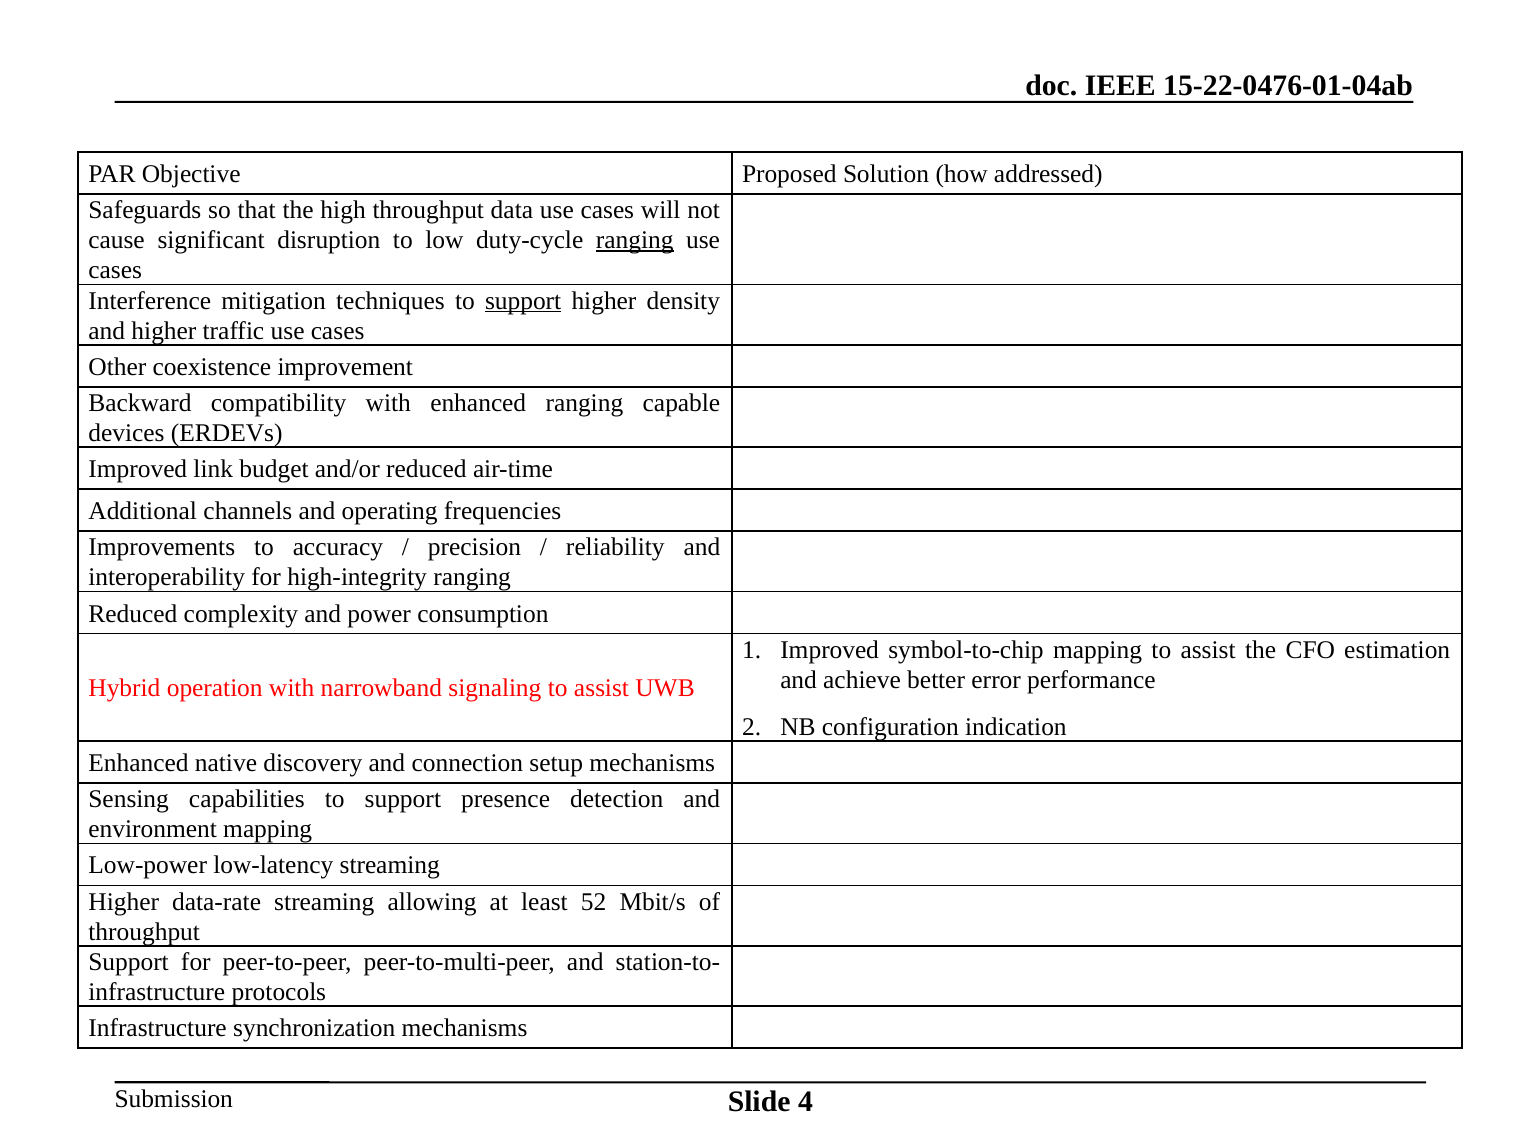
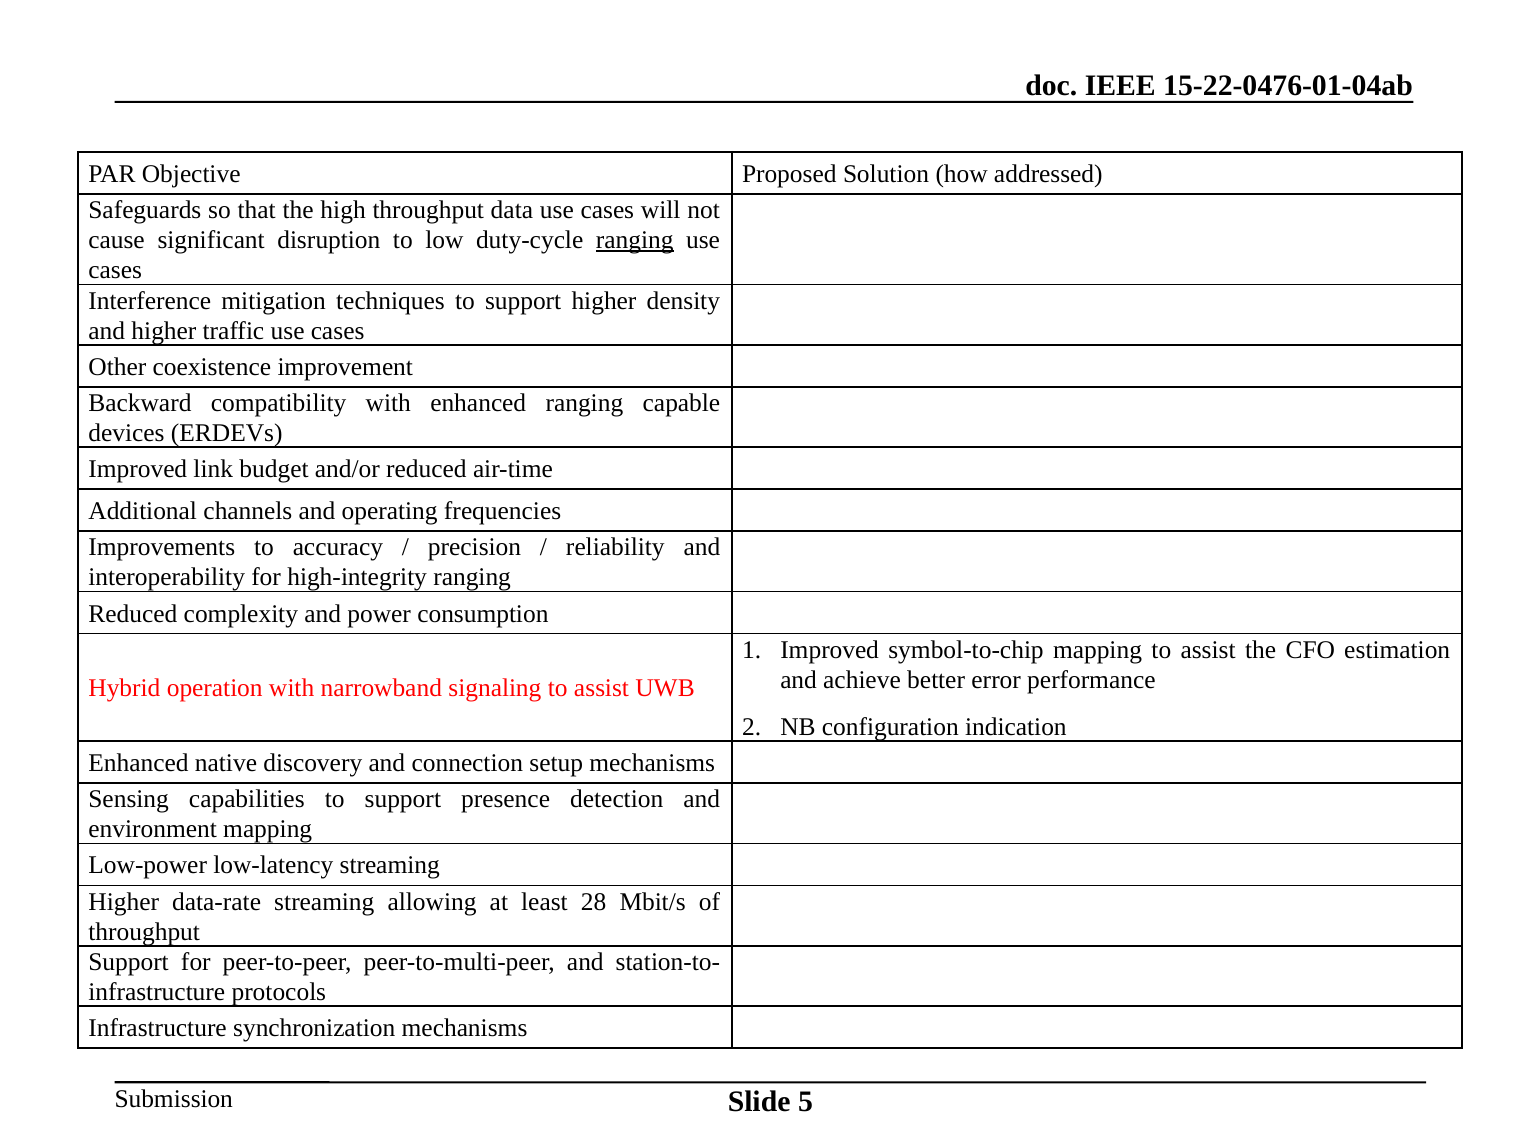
support underline: present -> none (523, 301)
52: 52 -> 28 (594, 902)
4: 4 -> 5 (805, 1102)
